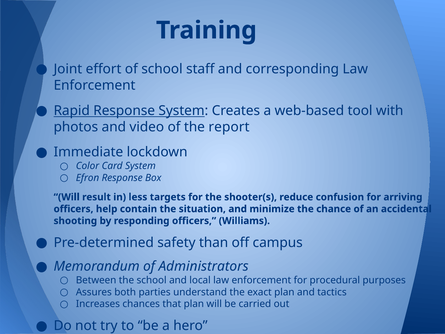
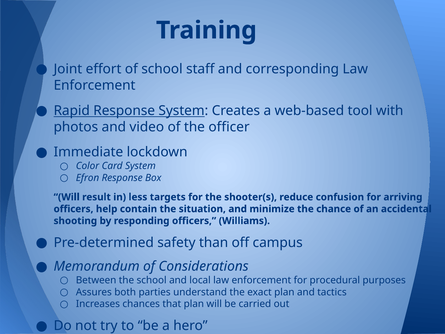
report: report -> officer (229, 127)
Administrators: Administrators -> Considerations (204, 266)
